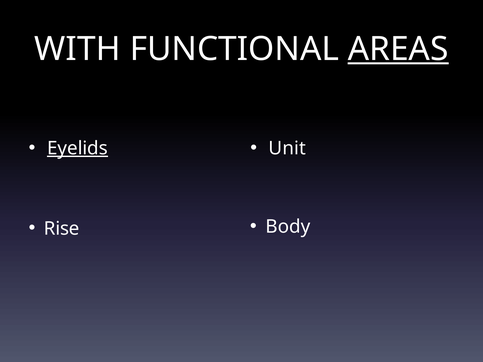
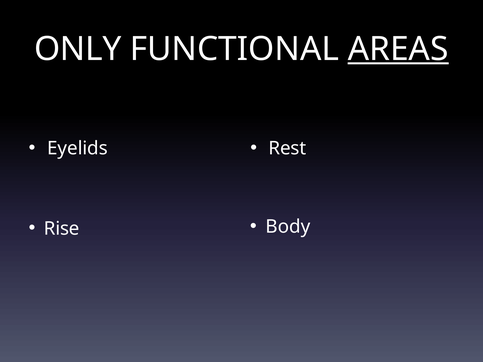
WITH: WITH -> ONLY (78, 49)
Eyelids underline: present -> none (77, 148)
Unit: Unit -> Rest (287, 148)
